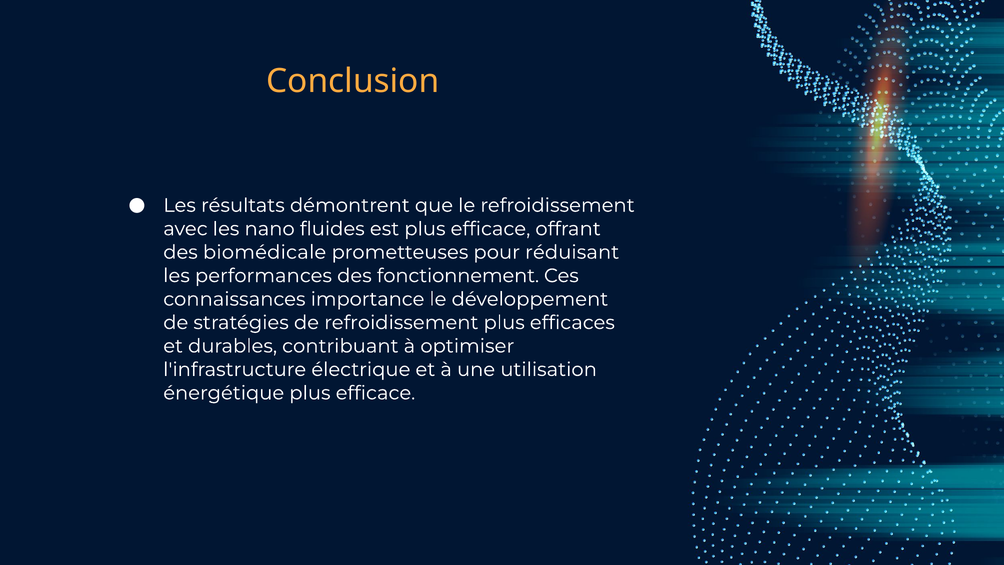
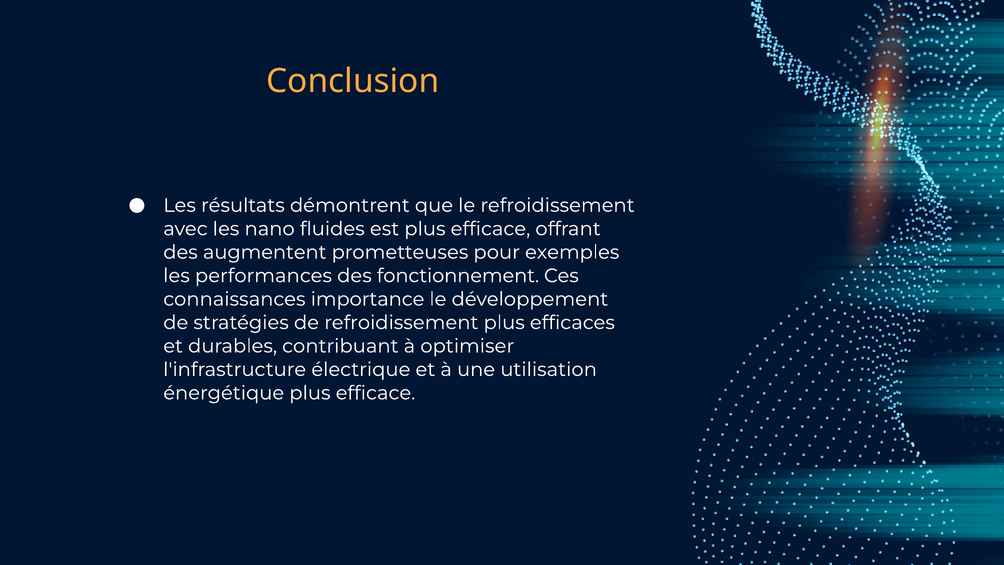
biomédicale: biomédicale -> augmentent (265, 252)
réduisant: réduisant -> exemples (572, 252)
